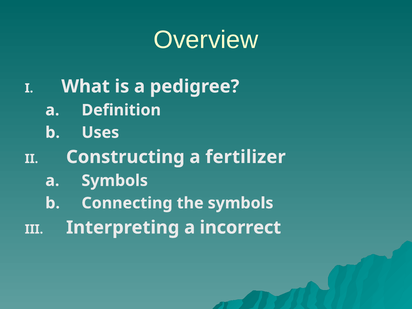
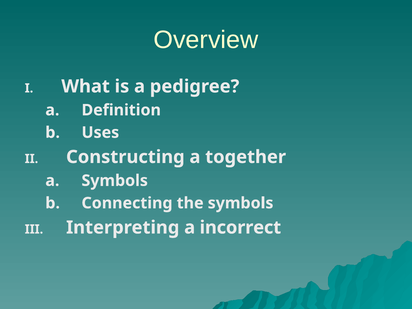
fertilizer: fertilizer -> together (246, 157)
